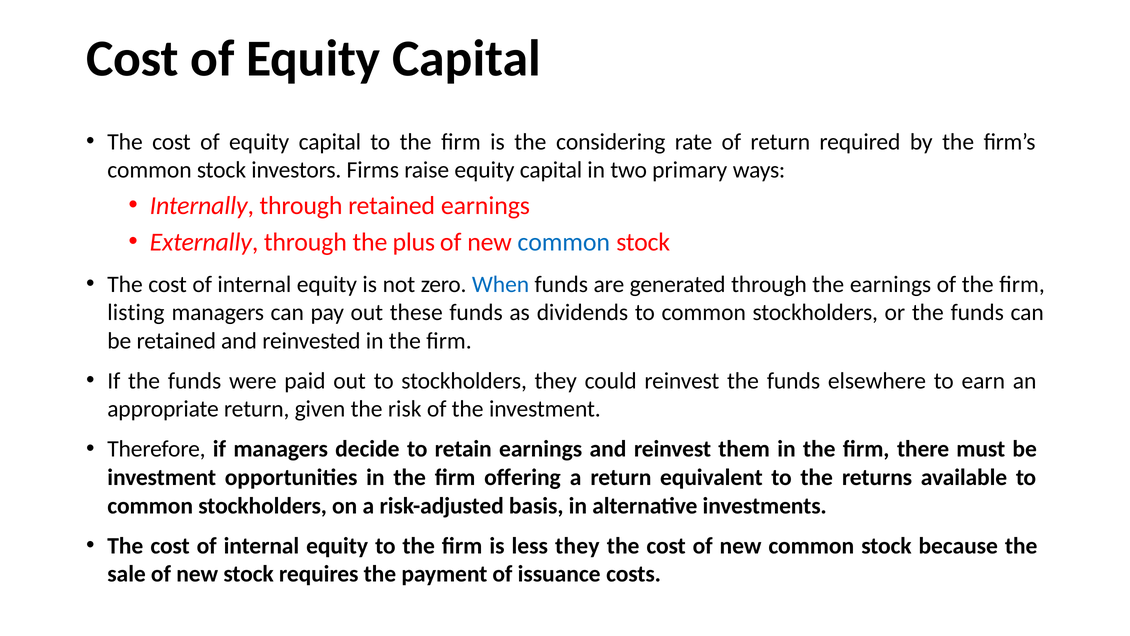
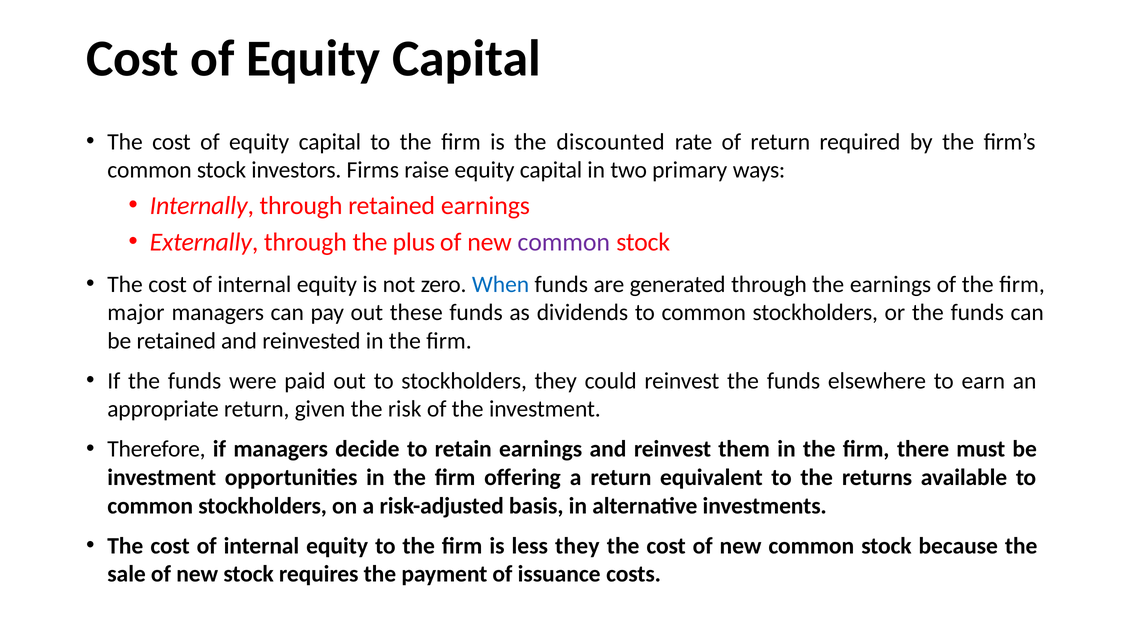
considering: considering -> discounted (611, 142)
common colour: blue -> purple (564, 242)
listing: listing -> major (136, 312)
